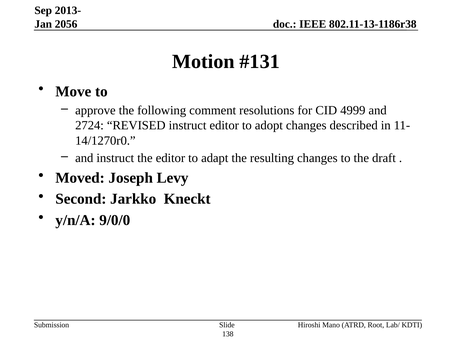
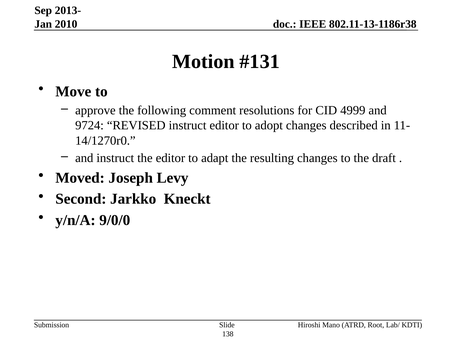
2056: 2056 -> 2010 (66, 24)
2724: 2724 -> 9724 (89, 125)
